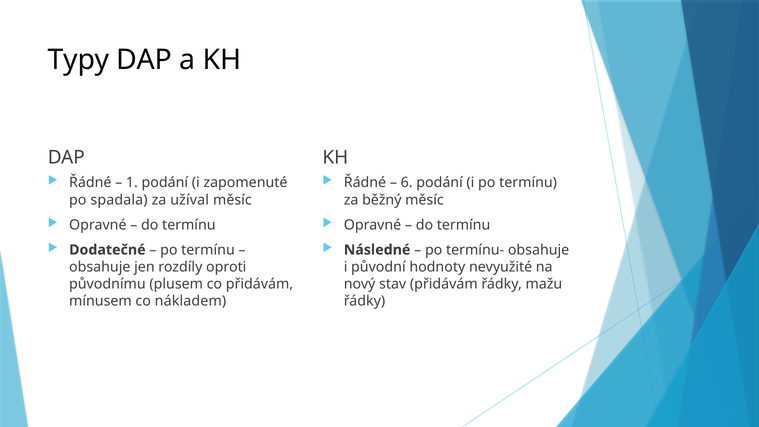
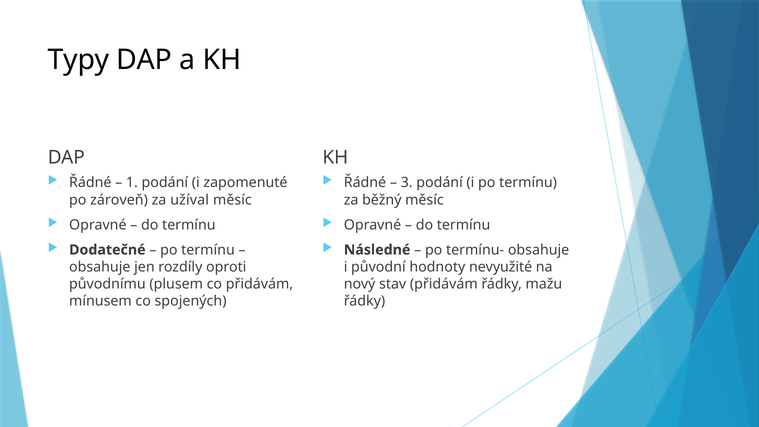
6: 6 -> 3 (407, 183)
spadala: spadala -> zároveň (119, 200)
nákladem: nákladem -> spojených (191, 301)
